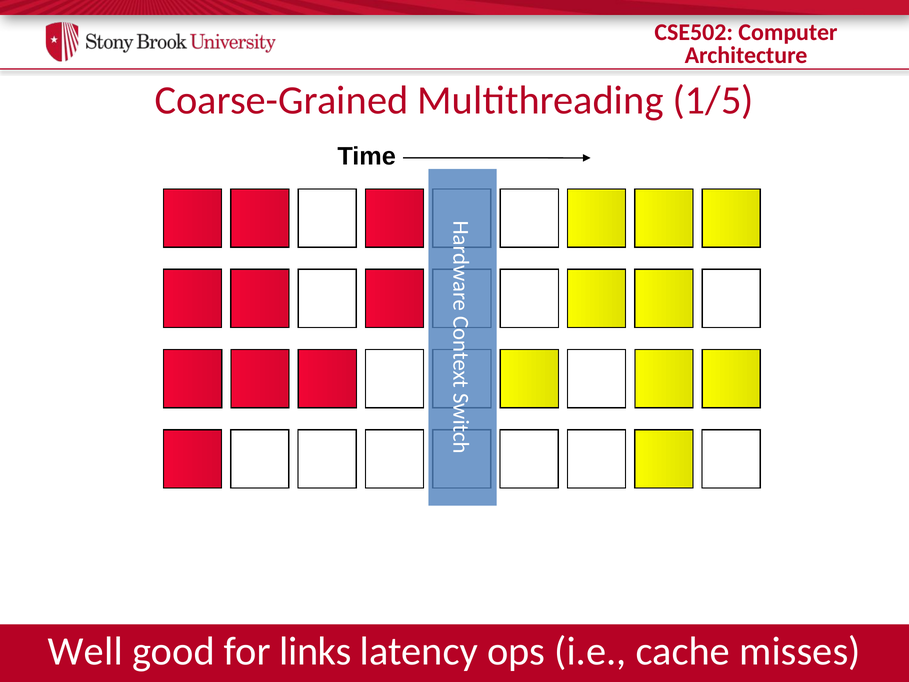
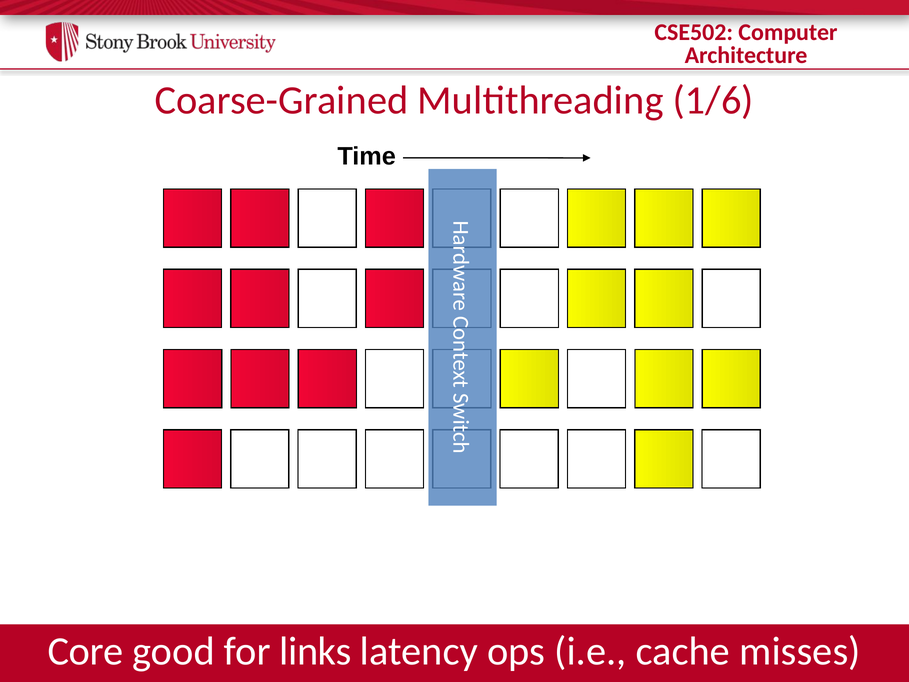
1/5: 1/5 -> 1/6 (713, 100)
Well: Well -> Core (86, 651)
